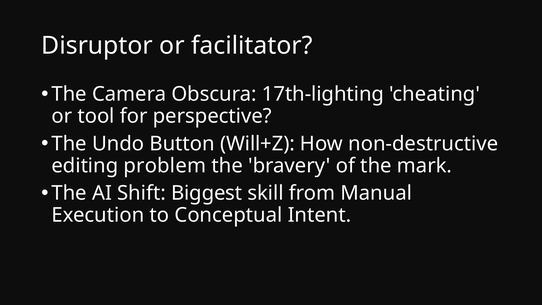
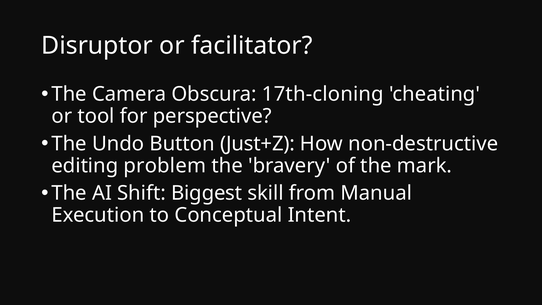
17th-lighting: 17th-lighting -> 17th-cloning (323, 94)
Will+Z: Will+Z -> Just+Z (257, 144)
